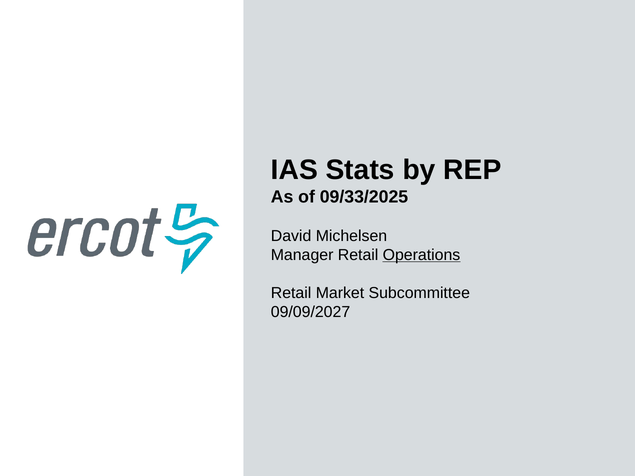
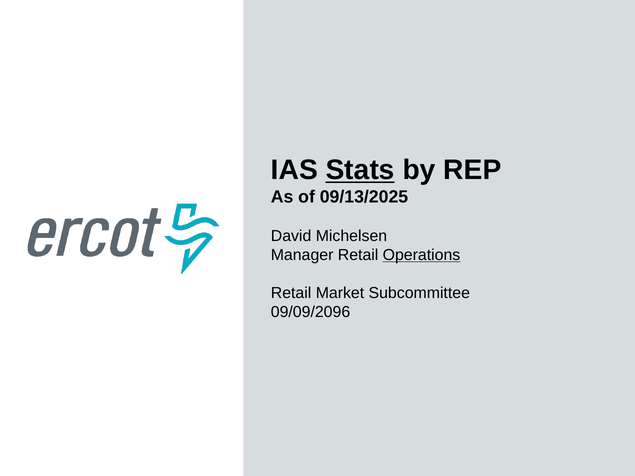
Stats underline: none -> present (360, 170)
09/33/2025: 09/33/2025 -> 09/13/2025 (364, 197)
09/09/2027: 09/09/2027 -> 09/09/2096 (311, 312)
